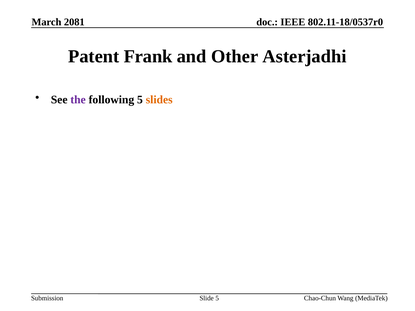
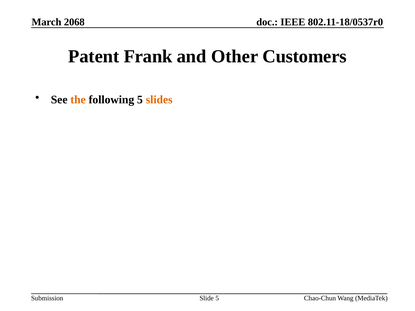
2081: 2081 -> 2068 (74, 22)
Asterjadhi: Asterjadhi -> Customers (305, 57)
the colour: purple -> orange (78, 100)
